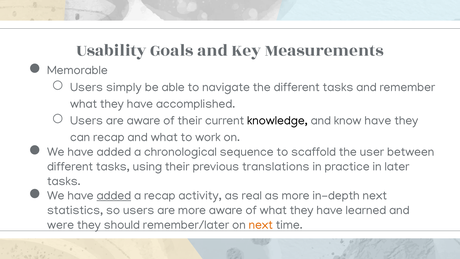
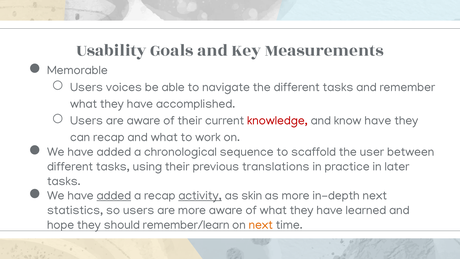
simply: simply -> voices (124, 87)
knowledge colour: black -> red (277, 120)
activity underline: none -> present (200, 195)
real: real -> skin (252, 195)
were: were -> hope (61, 225)
remember/later: remember/later -> remember/learn (186, 225)
